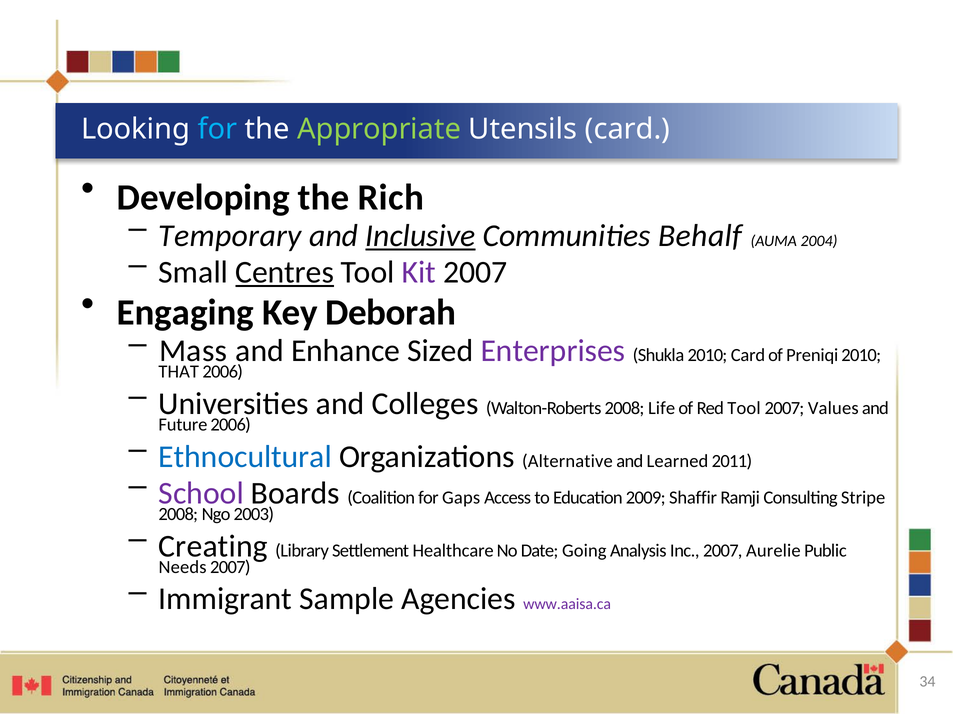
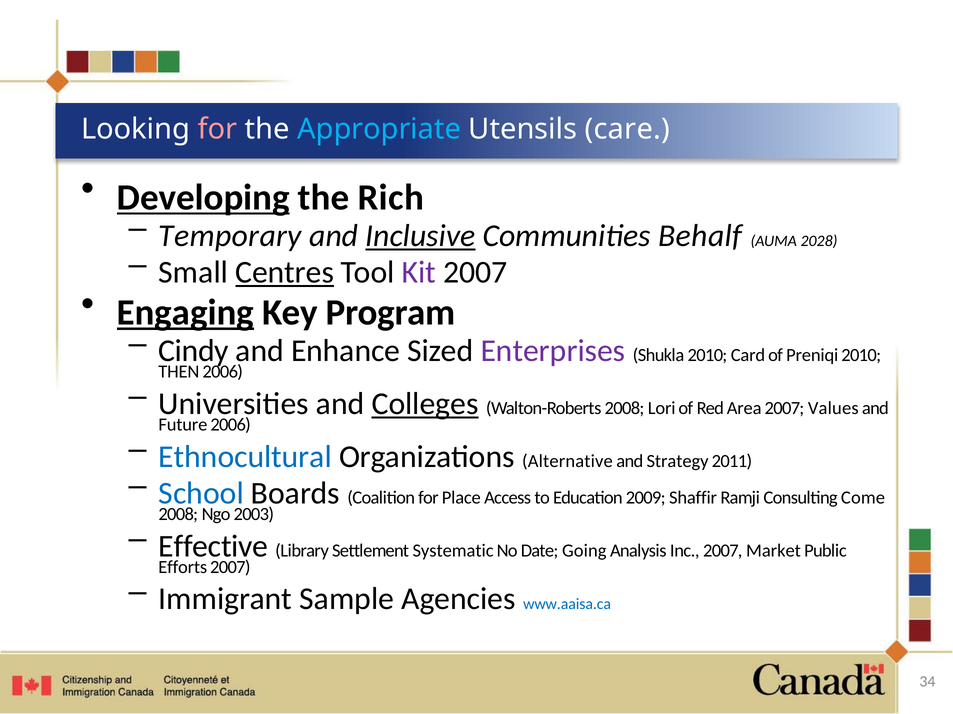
for colour: light blue -> pink (217, 129)
Appropriate colour: light green -> light blue (379, 129)
Utensils card: card -> care (627, 129)
Developing underline: none -> present (203, 198)
2004: 2004 -> 2028 (819, 241)
Engaging underline: none -> present (185, 313)
Deborah: Deborah -> Program (391, 313)
Mass: Mass -> Cindy (193, 351)
THAT: THAT -> THEN (179, 372)
Colleges underline: none -> present (425, 404)
Life: Life -> Lori (662, 409)
Red Tool: Tool -> Area (744, 409)
Learned: Learned -> Strategy (678, 462)
School colour: purple -> blue (201, 494)
Gaps: Gaps -> Place (461, 498)
Stripe: Stripe -> Come (863, 498)
Creating: Creating -> Effective (213, 547)
Healthcare: Healthcare -> Systematic (453, 551)
Aurelie: Aurelie -> Market (773, 551)
Needs: Needs -> Efforts (183, 568)
www.aaisa.ca colour: purple -> blue (567, 605)
